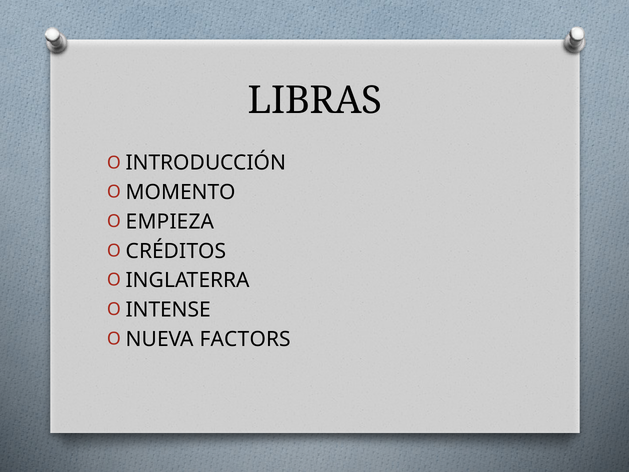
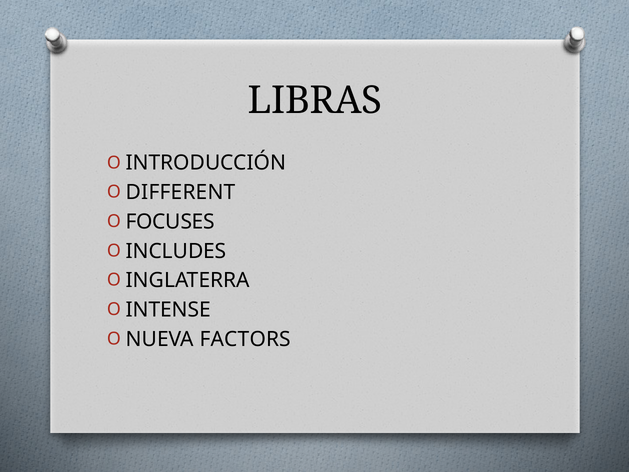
MOMENTO: MOMENTO -> DIFFERENT (181, 192)
EMPIEZA: EMPIEZA -> FOCUSES (170, 222)
CRÉDITOS: CRÉDITOS -> INCLUDES (176, 251)
